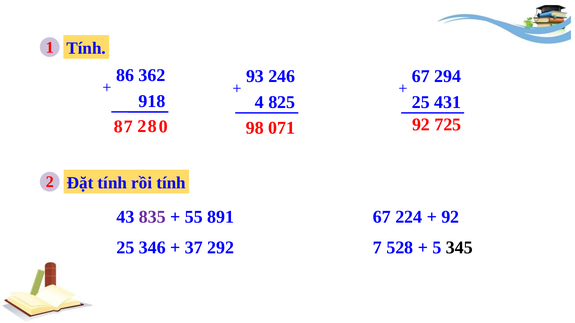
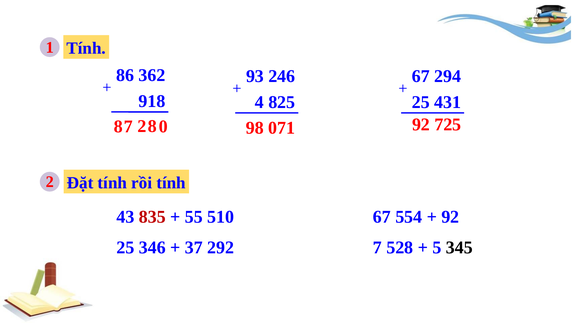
835 colour: purple -> red (152, 217)
891: 891 -> 510 (221, 217)
224: 224 -> 554 (409, 217)
